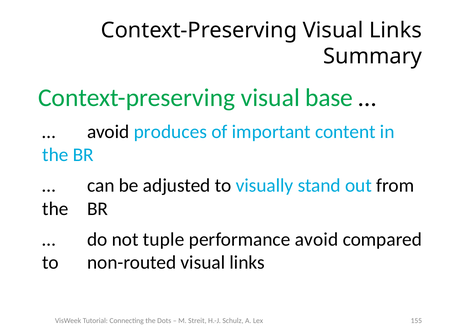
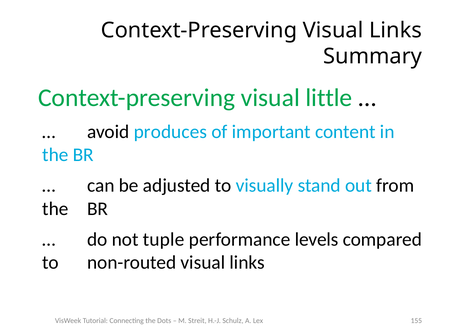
base: base -> little (329, 98)
performance avoid: avoid -> levels (317, 240)
